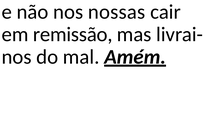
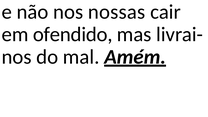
remissão: remissão -> ofendido (73, 34)
